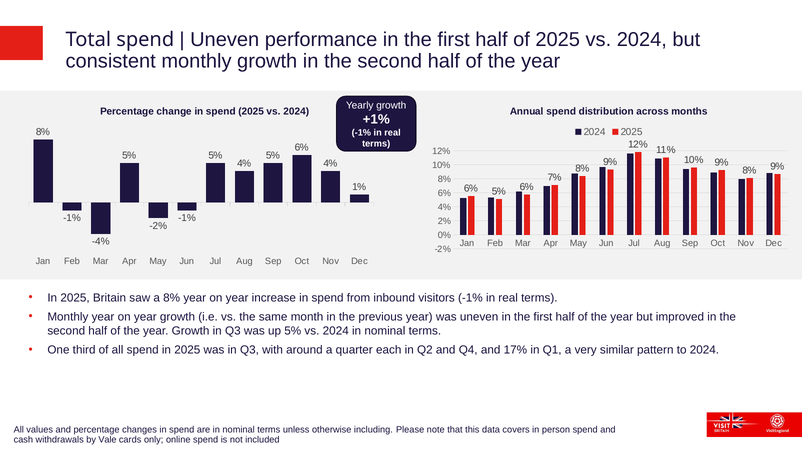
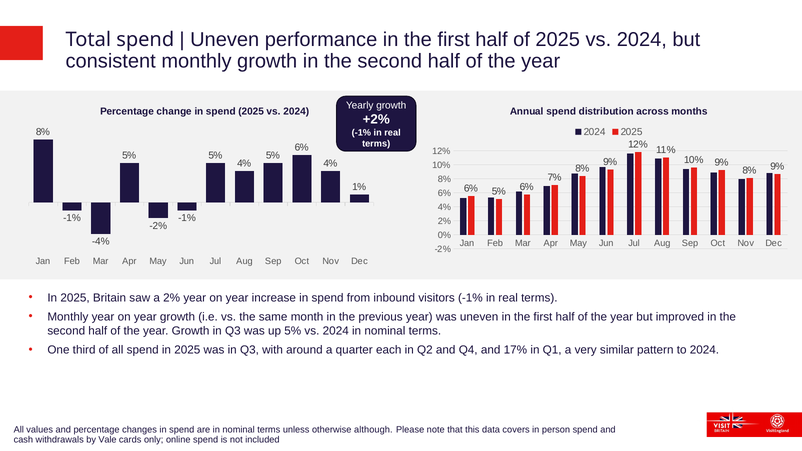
+1%: +1% -> +2% (376, 120)
a 8%: 8% -> 2% (172, 298)
including: including -> although (373, 430)
